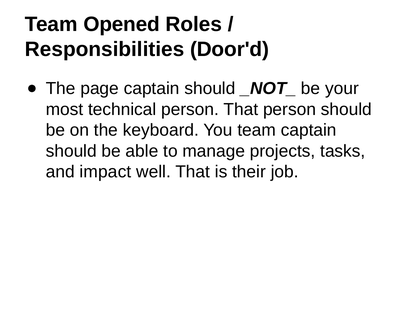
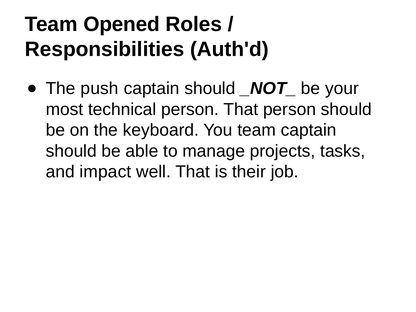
Door'd: Door'd -> Auth'd (229, 49)
page: page -> push (100, 89)
